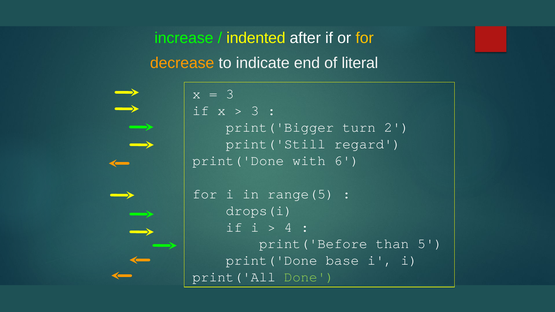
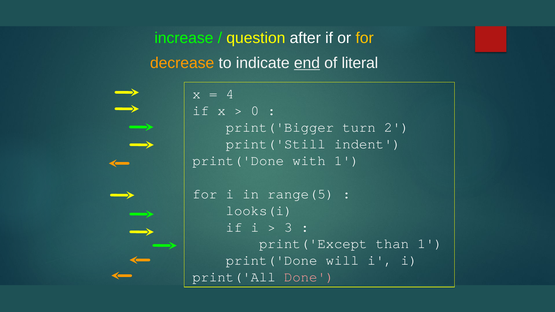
indented: indented -> question (256, 38)
end underline: none -> present (307, 63)
3: 3 -> 4 (230, 94)
3: 3 -> 0 (255, 111)
regard: regard -> indent (368, 144)
with 6: 6 -> 1 (347, 161)
drops(i: drops(i -> looks(i (259, 211)
4: 4 -> 3 (288, 227)
print('Before: print('Before -> print('Except (313, 244)
than 5: 5 -> 1 (430, 244)
base: base -> will (343, 261)
Done colour: light green -> pink (309, 277)
